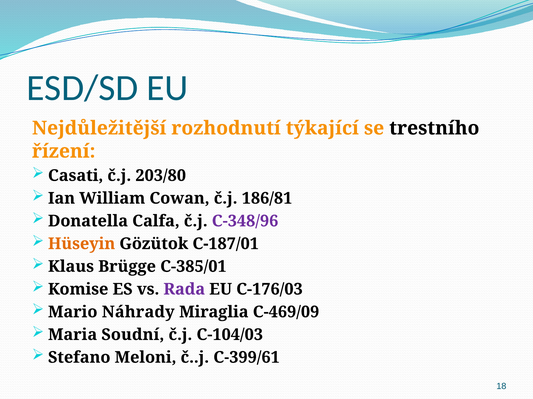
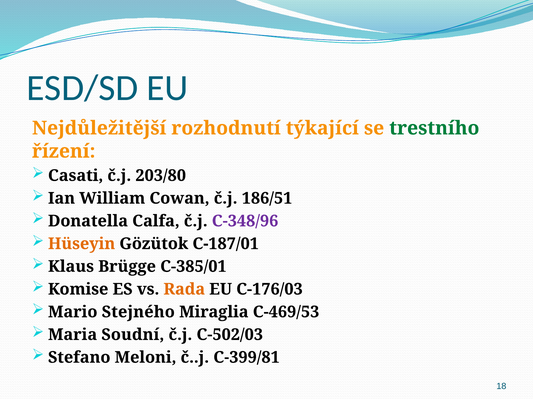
trestního colour: black -> green (434, 128)
186/81: 186/81 -> 186/51 (267, 199)
Rada colour: purple -> orange (184, 290)
Náhrady: Náhrady -> Stejného (138, 312)
C-469/09: C-469/09 -> C-469/53 (286, 312)
C-104/03: C-104/03 -> C-502/03 (230, 335)
C-399/61: C-399/61 -> C-399/81 (247, 358)
